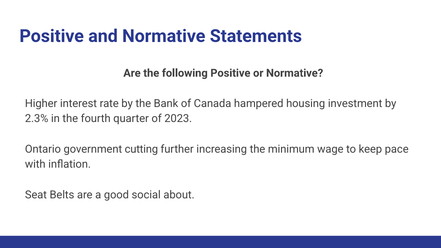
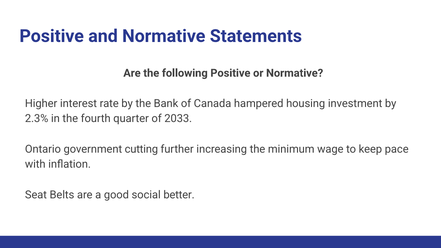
2023: 2023 -> 2033 (178, 119)
about: about -> better (179, 195)
